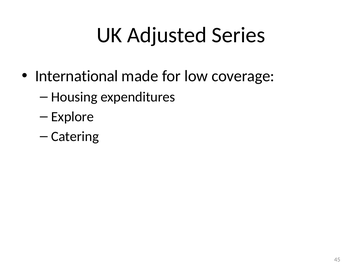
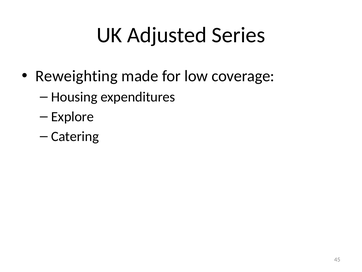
International: International -> Reweighting (76, 76)
